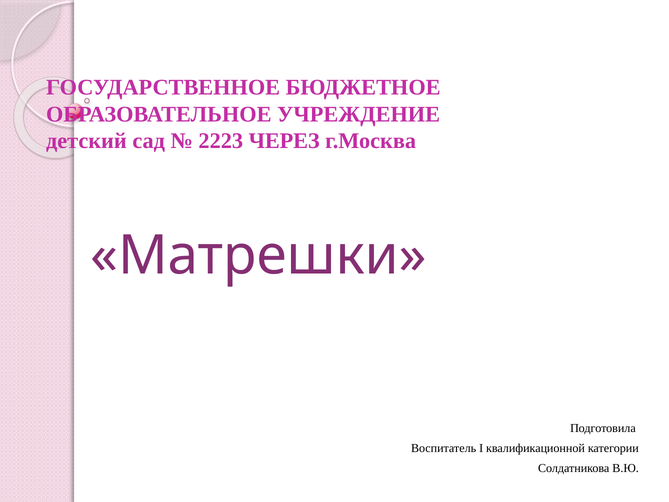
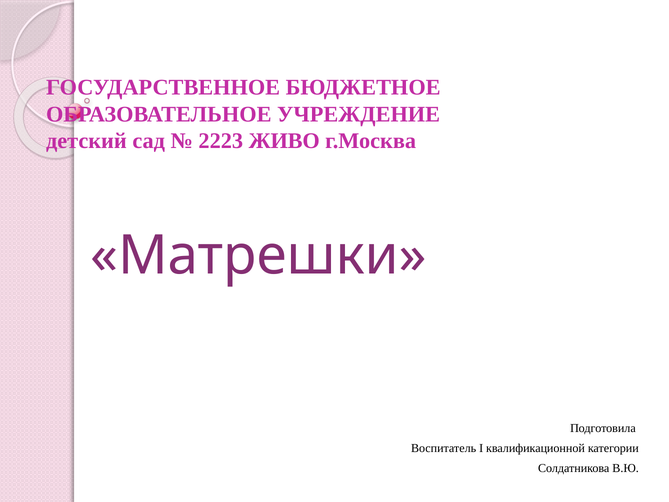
ЧЕРЕЗ: ЧЕРЕЗ -> ЖИВО (284, 141)
